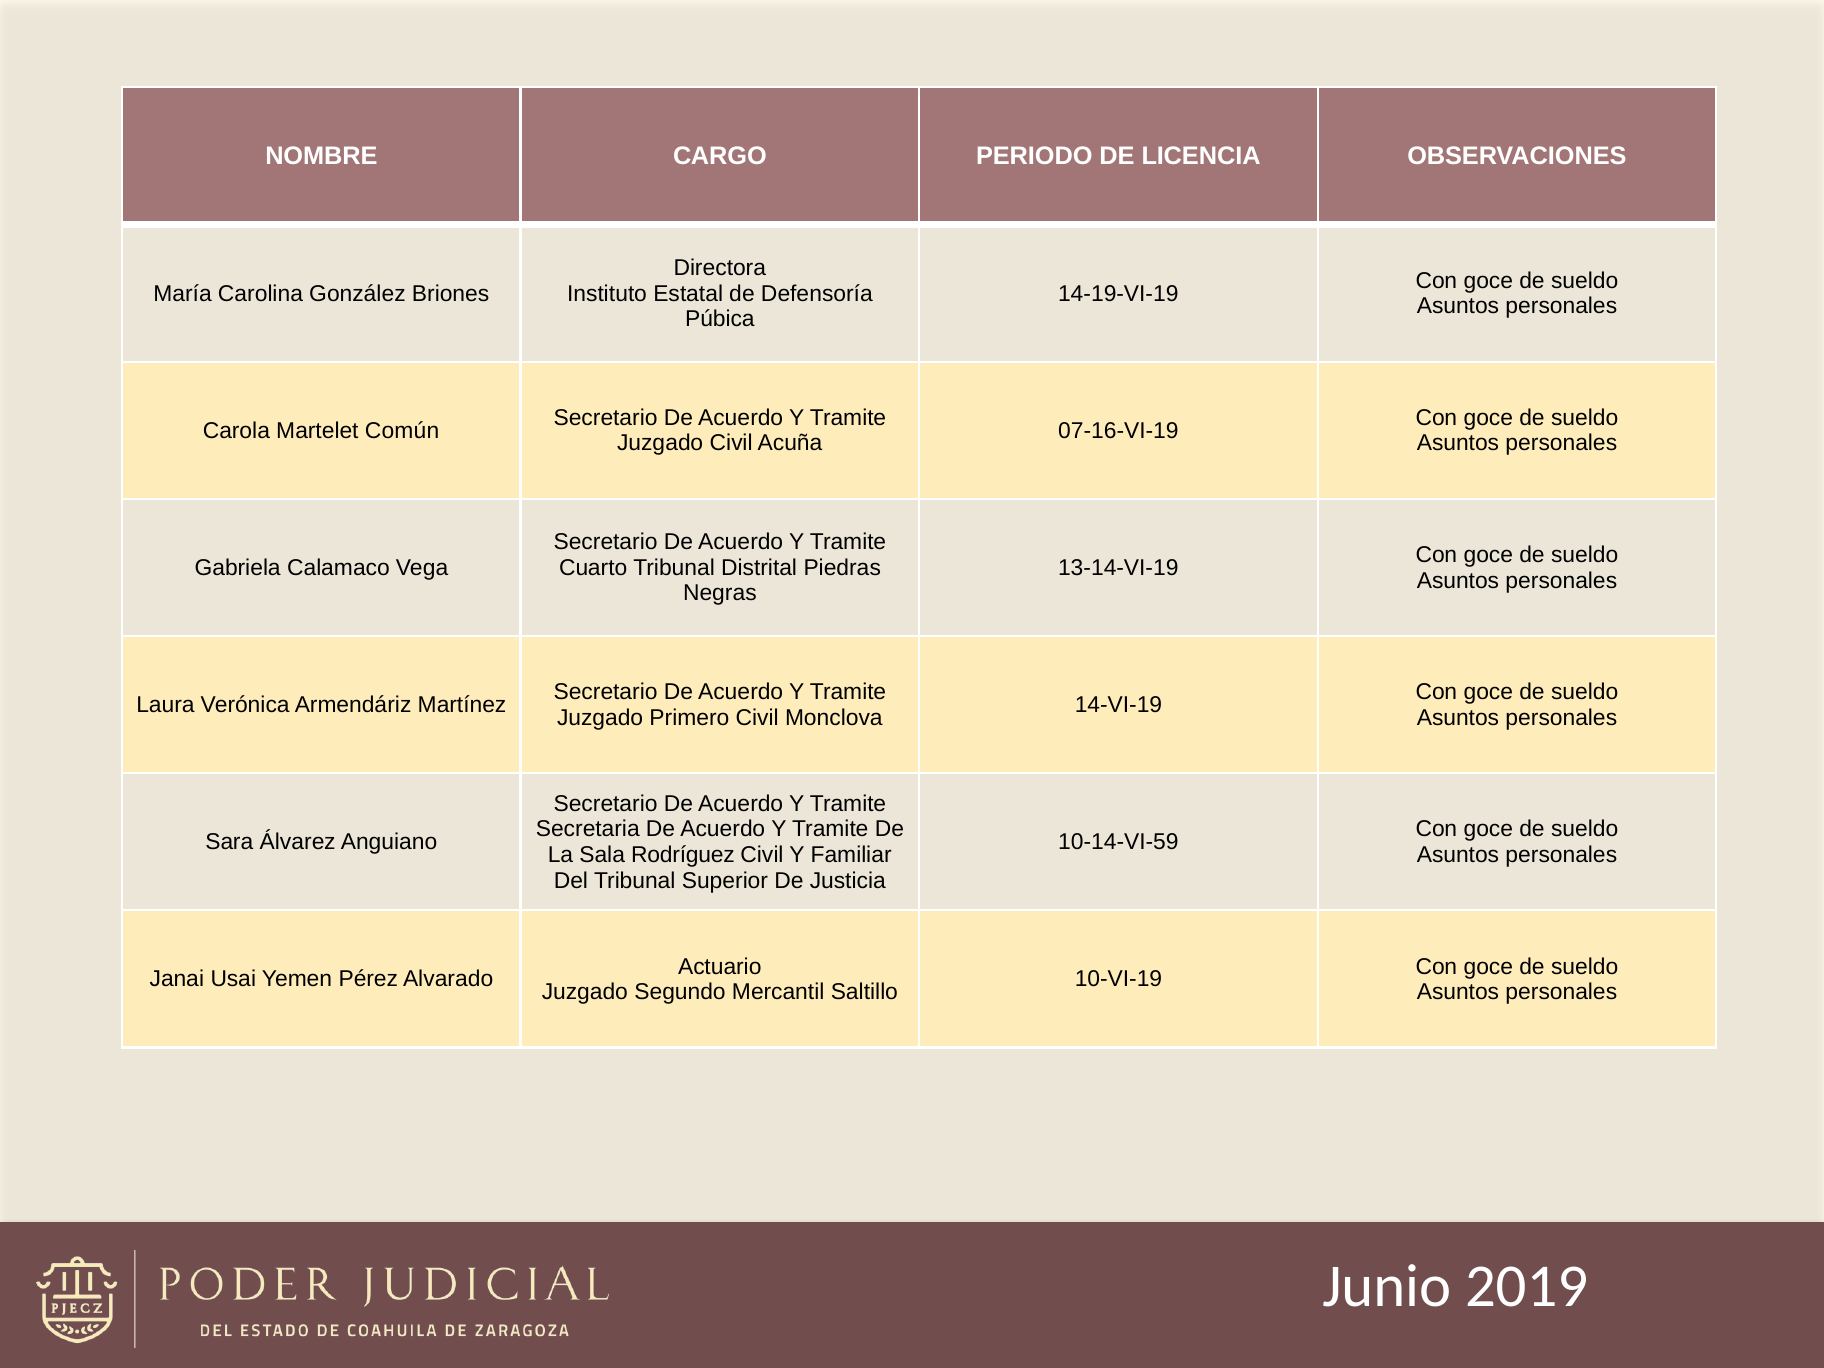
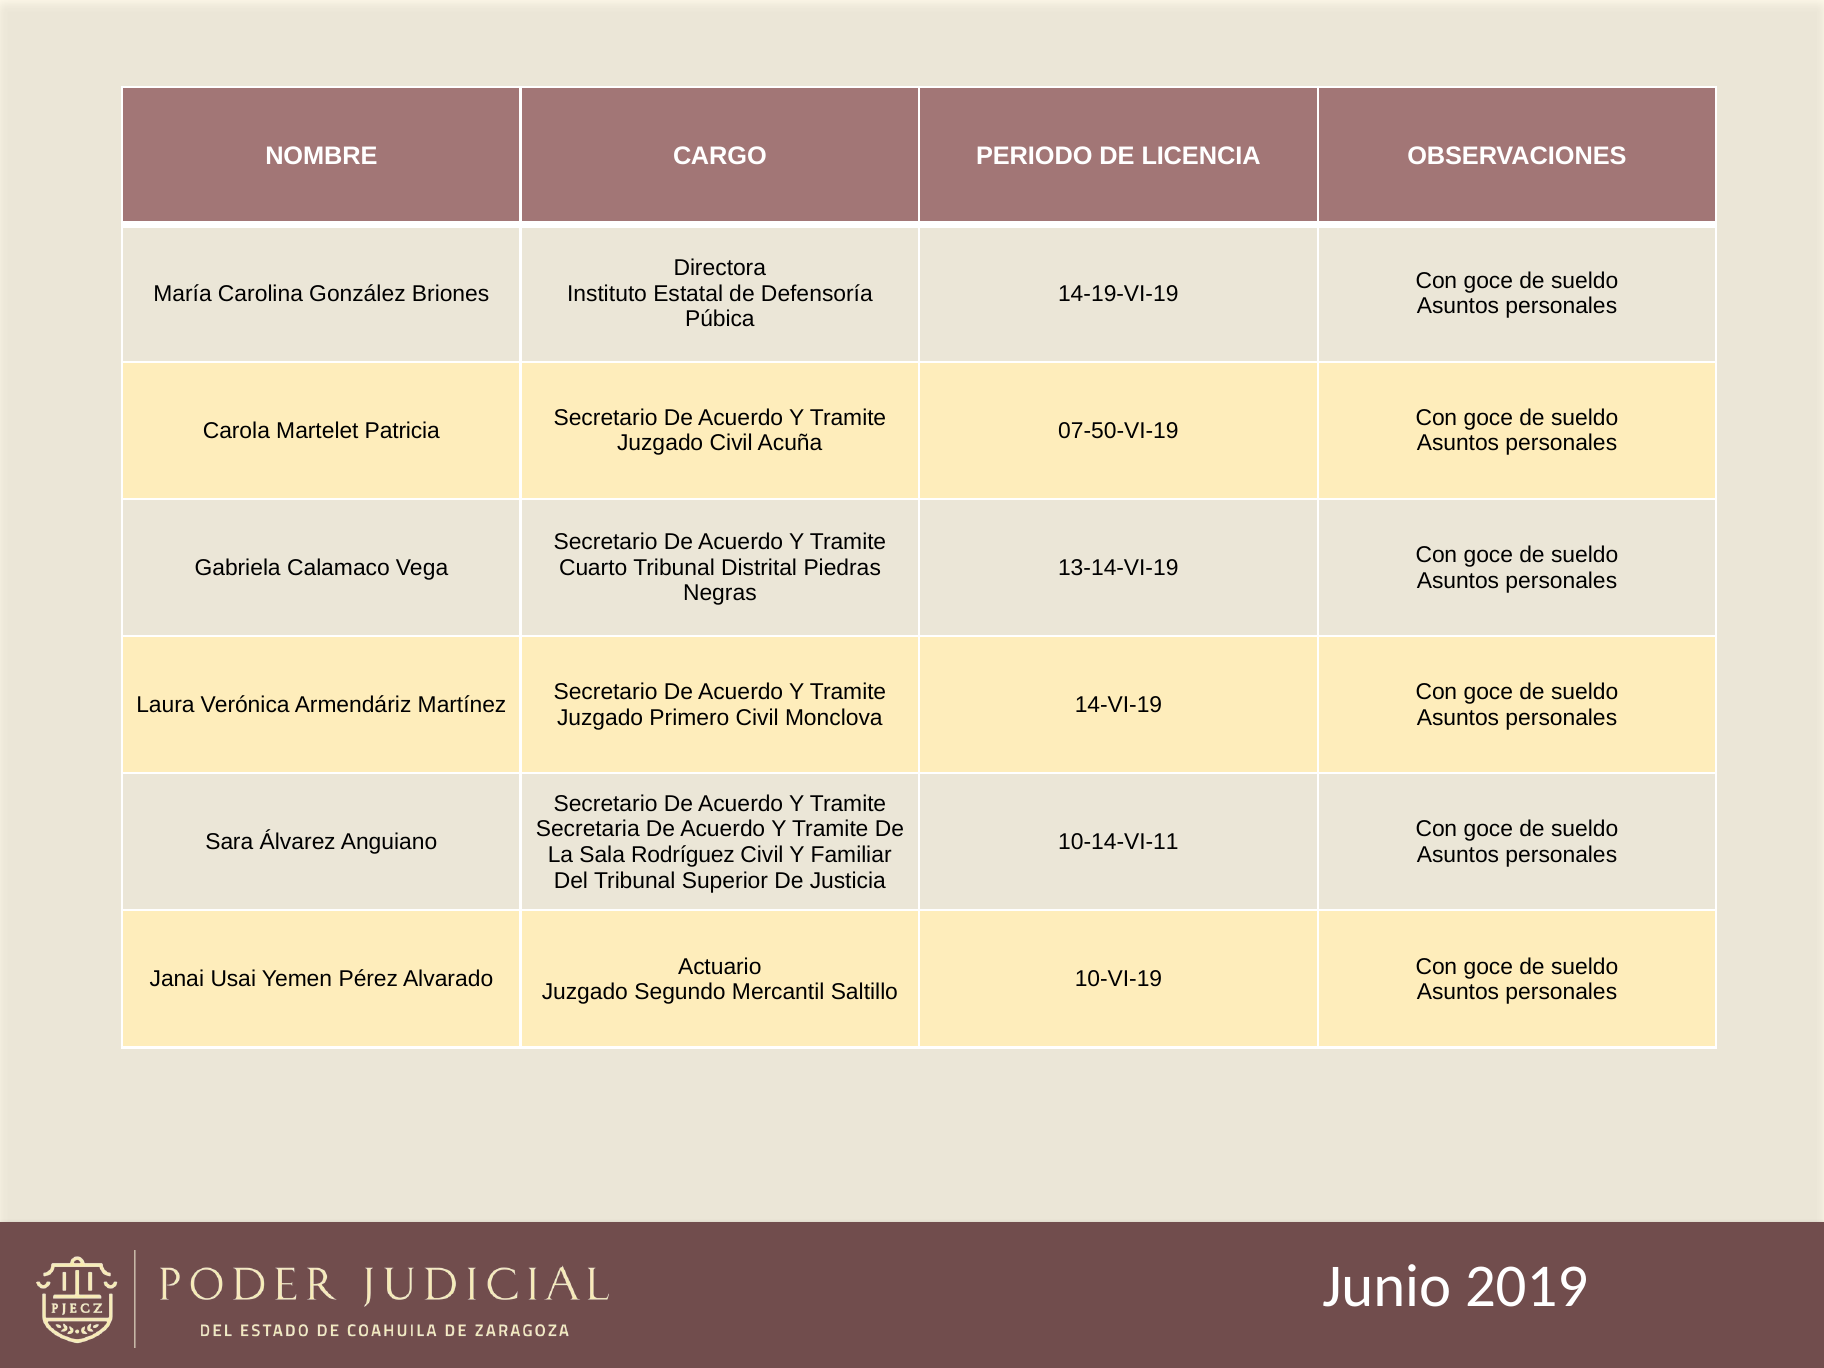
Común: Común -> Patricia (402, 431)
07-16-VI-19: 07-16-VI-19 -> 07-50-VI-19 (1118, 431)
10-14-VI-59: 10-14-VI-59 -> 10-14-VI-11 (1118, 842)
